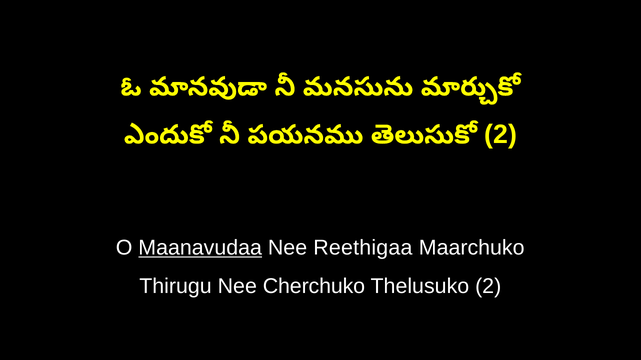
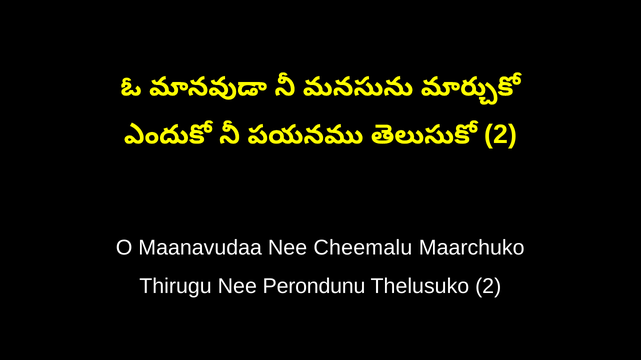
Maanavudaa underline: present -> none (200, 248)
Reethigaa: Reethigaa -> Cheemalu (363, 248)
Cherchuko: Cherchuko -> Perondunu (314, 287)
